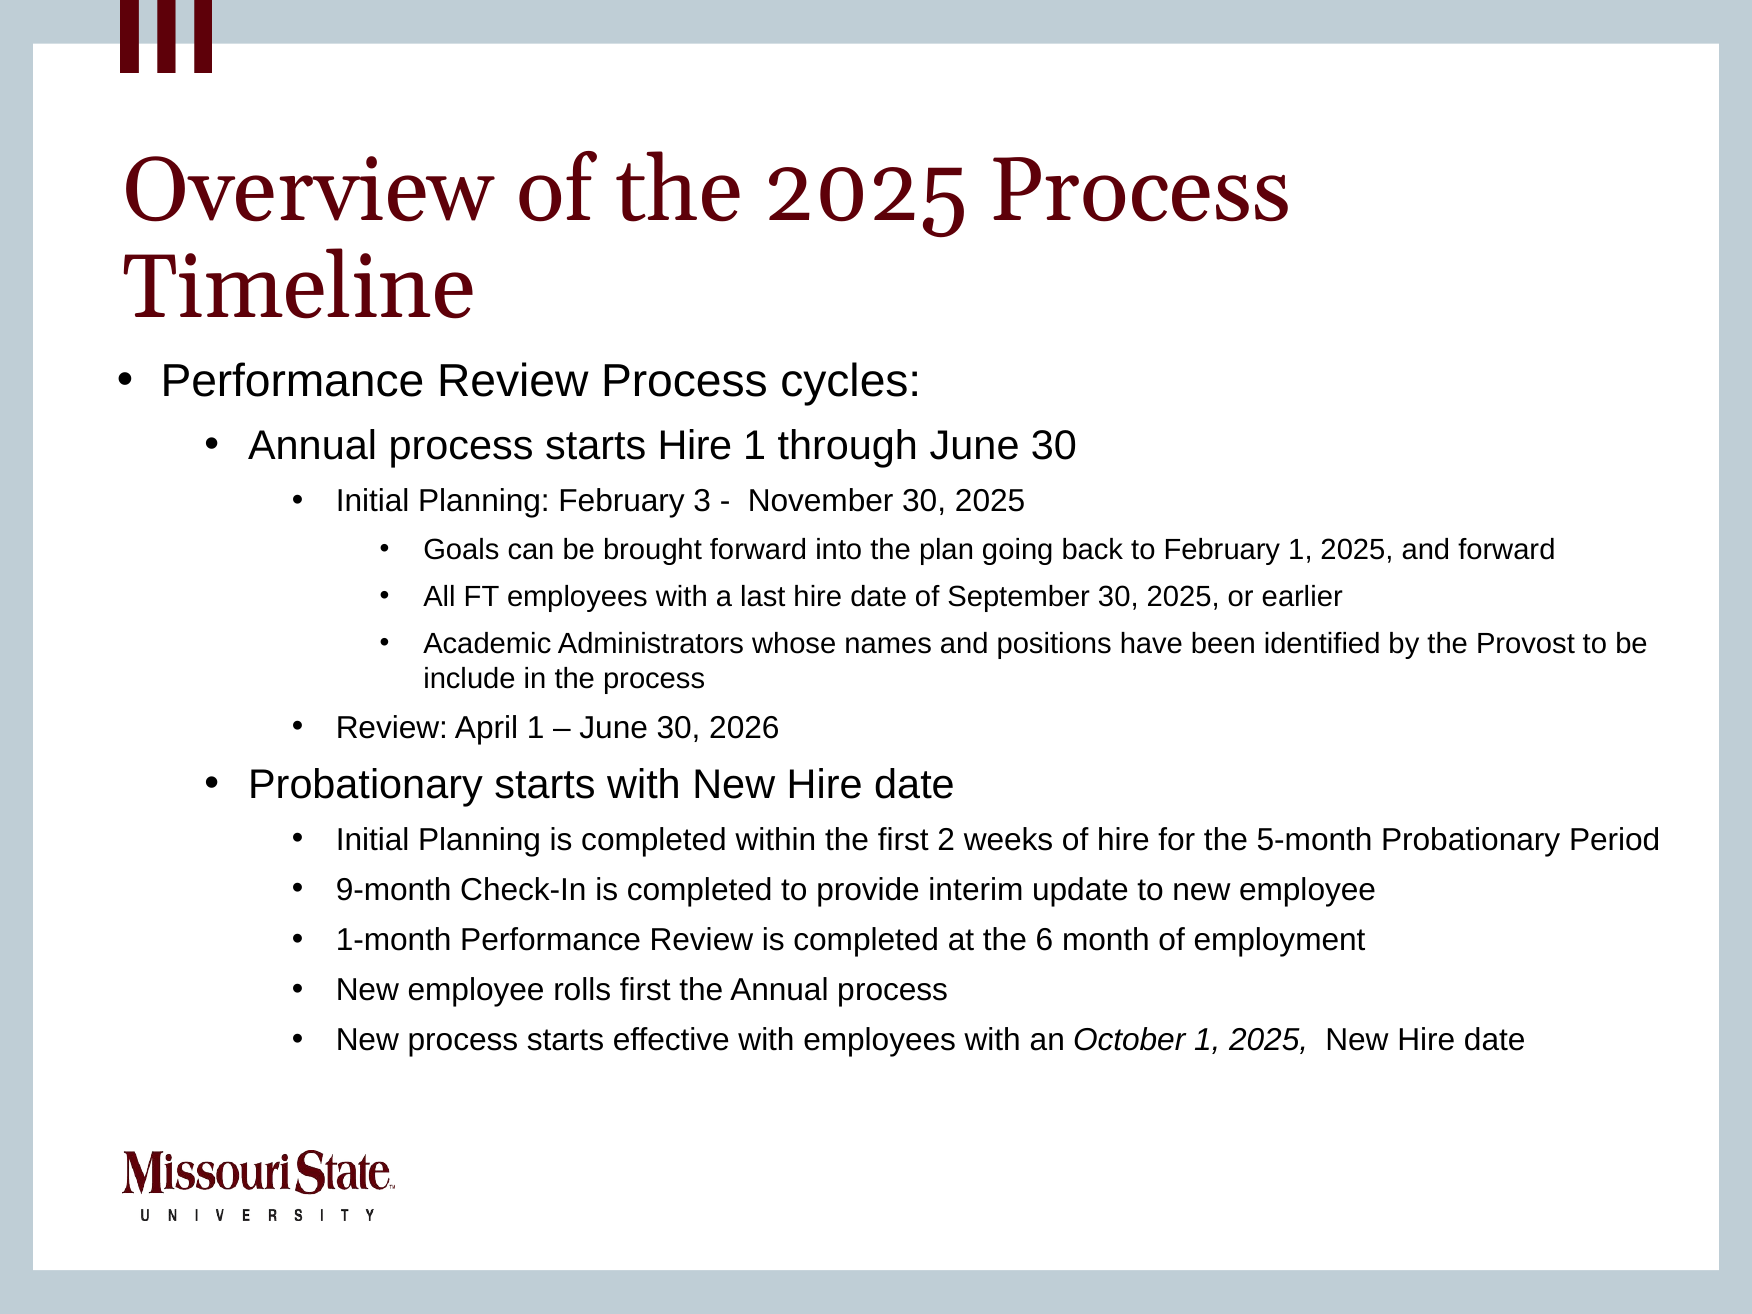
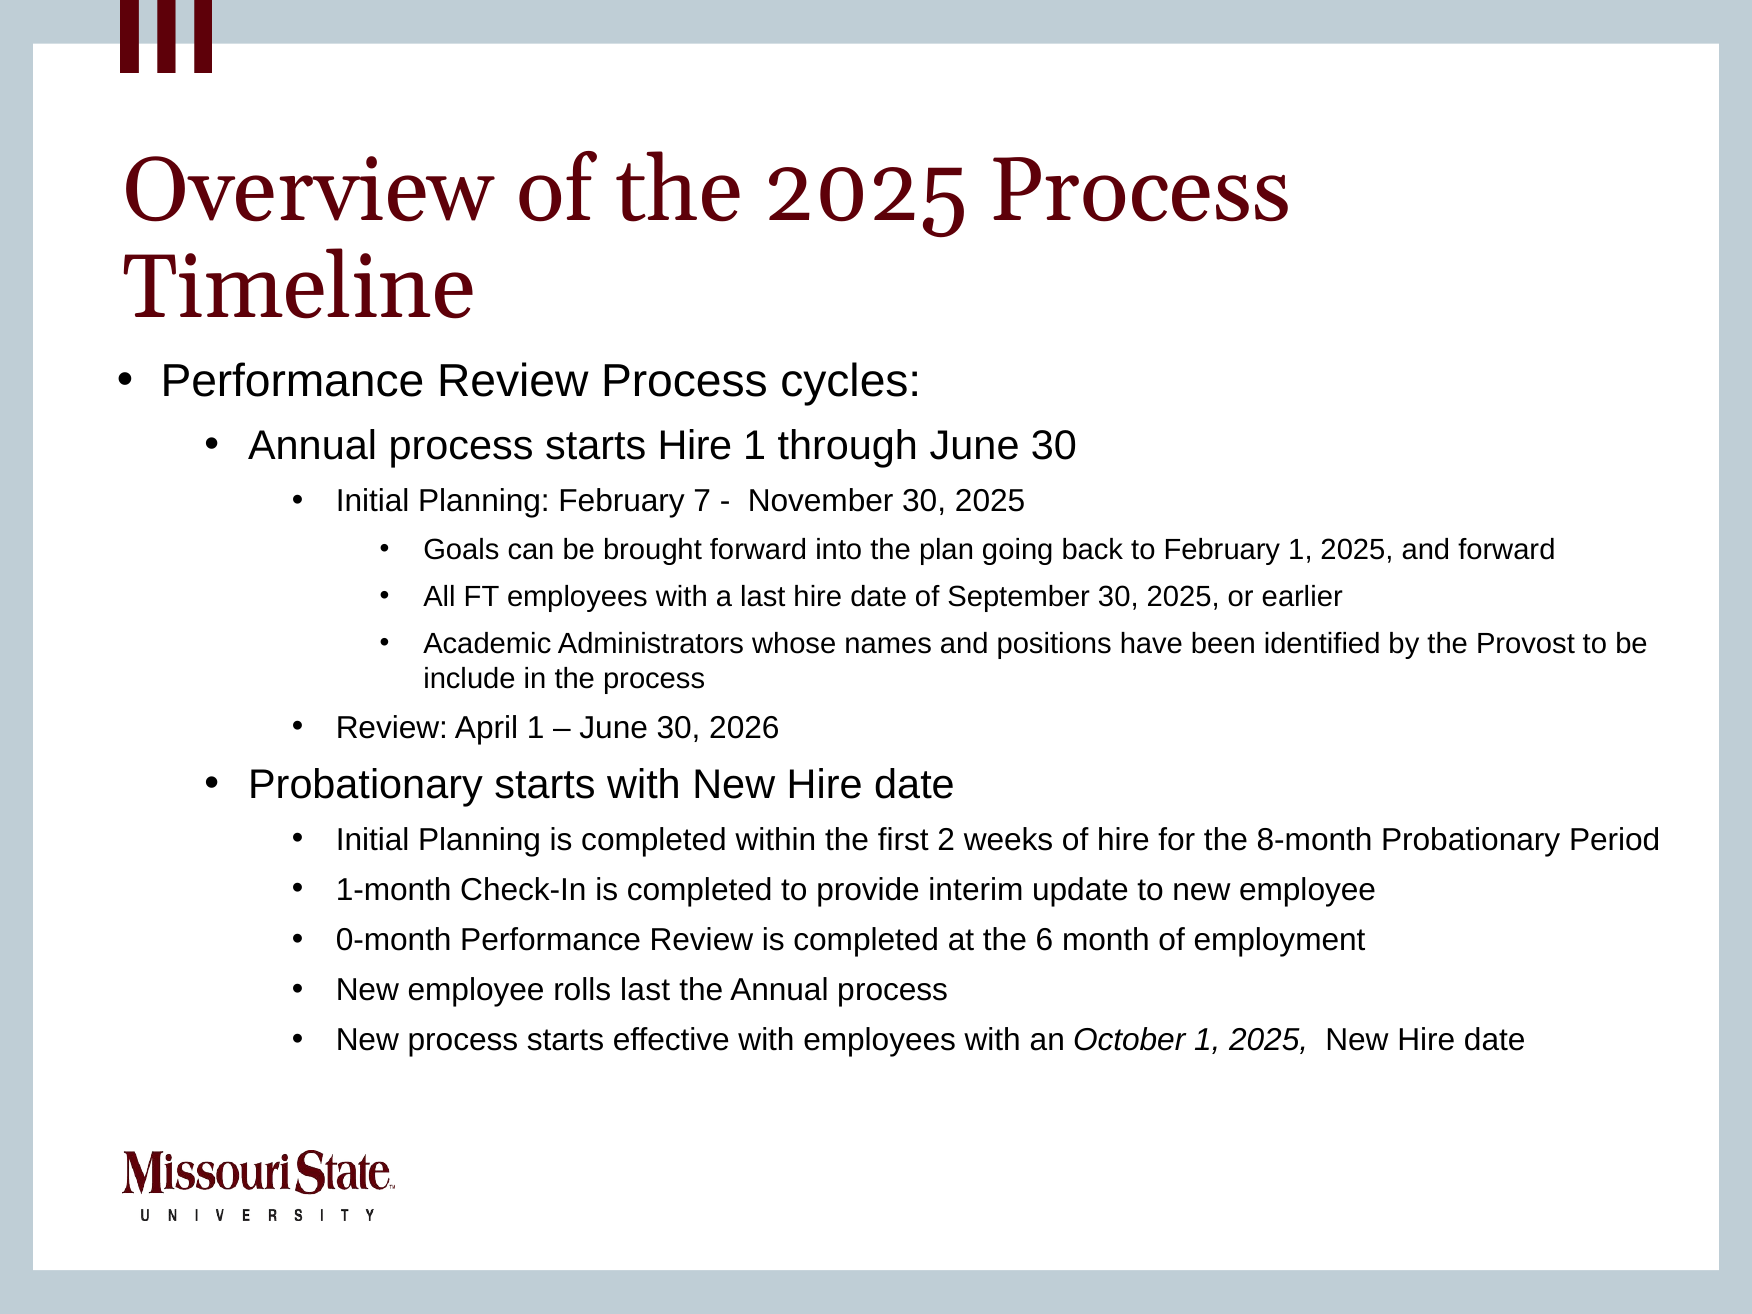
3: 3 -> 7 (702, 501)
5-month: 5-month -> 8-month (1315, 840)
9-month: 9-month -> 1-month (394, 890)
1-month: 1-month -> 0-month (394, 940)
rolls first: first -> last (645, 990)
